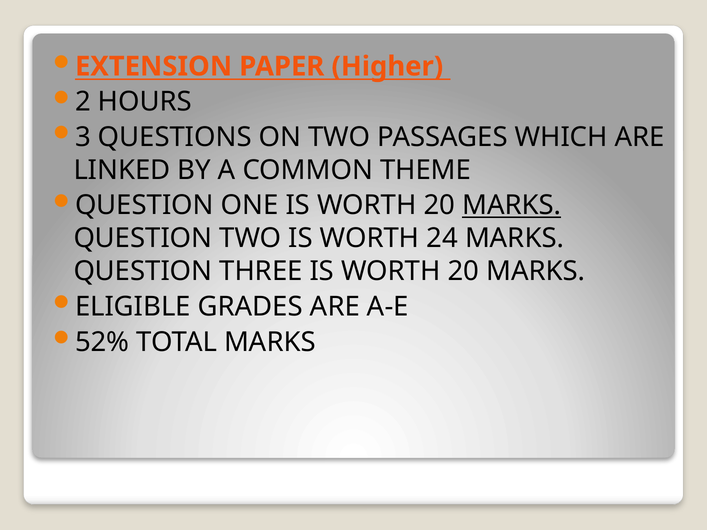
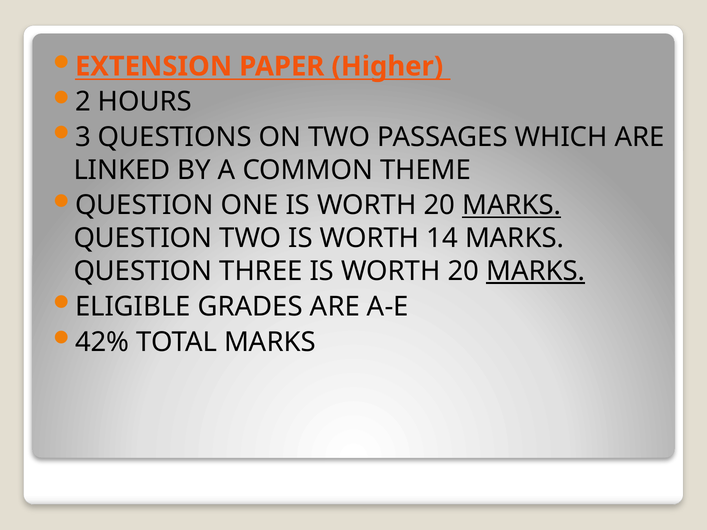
24: 24 -> 14 (442, 238)
MARKS underline: none -> present (536, 271)
52%: 52% -> 42% (102, 342)
